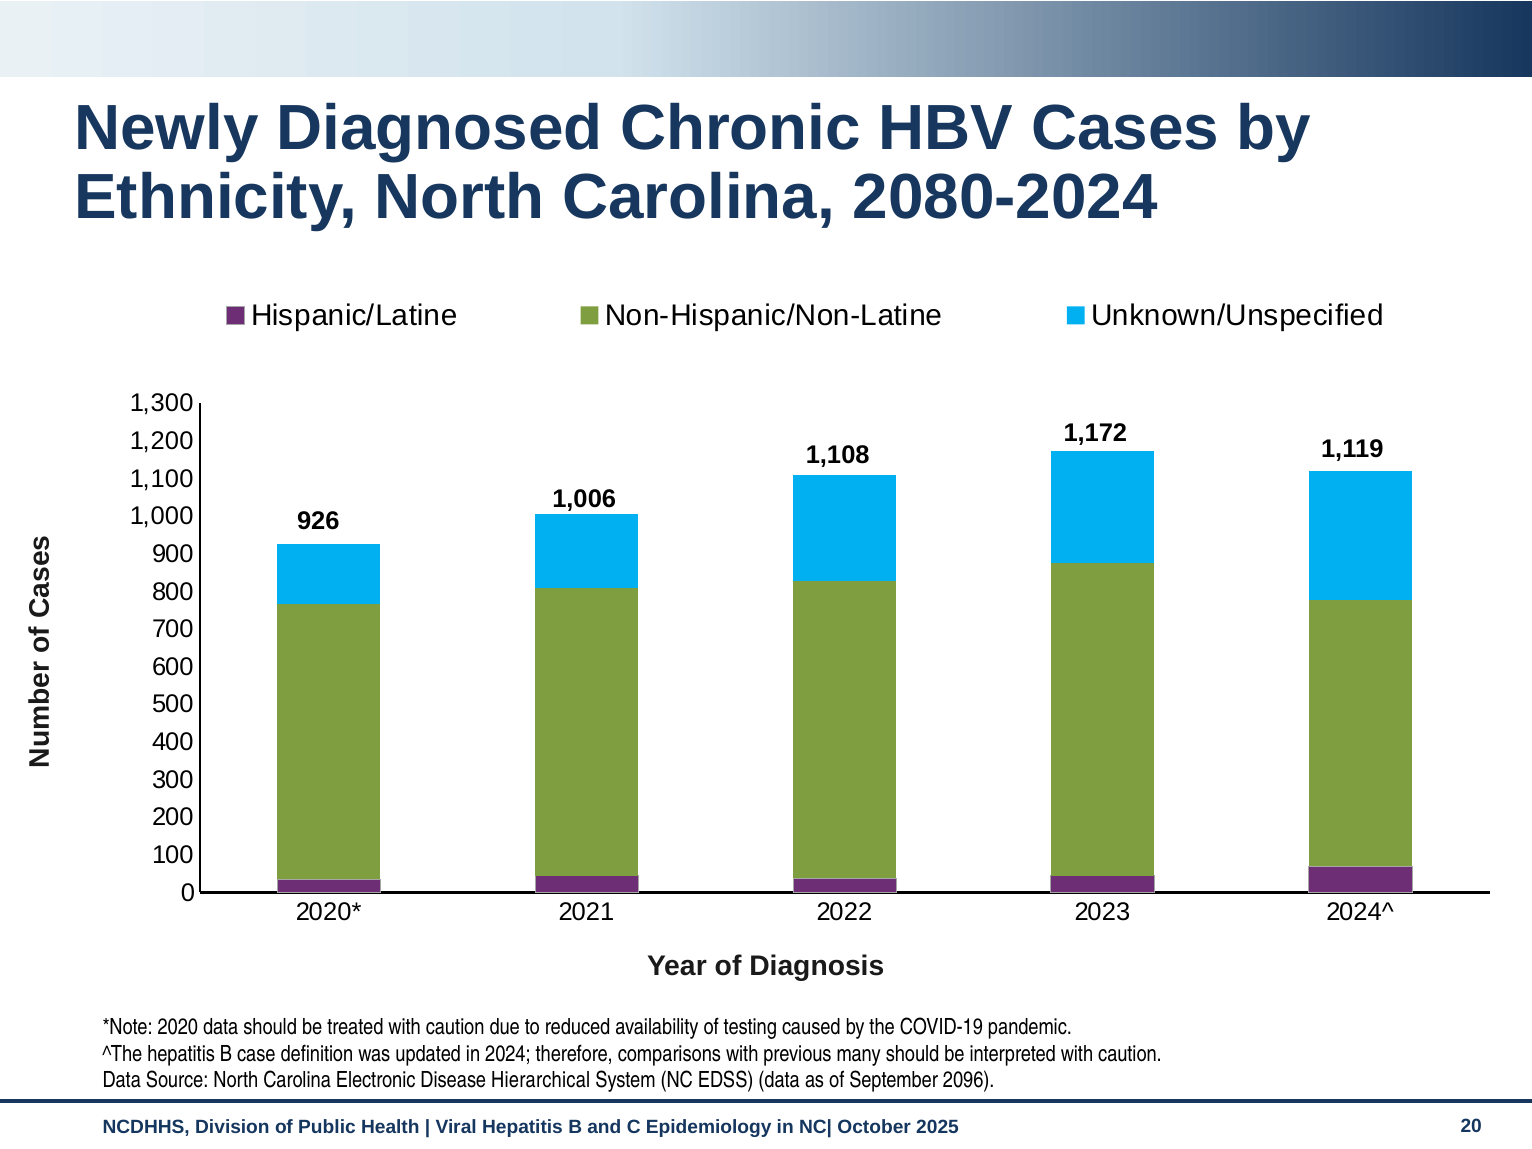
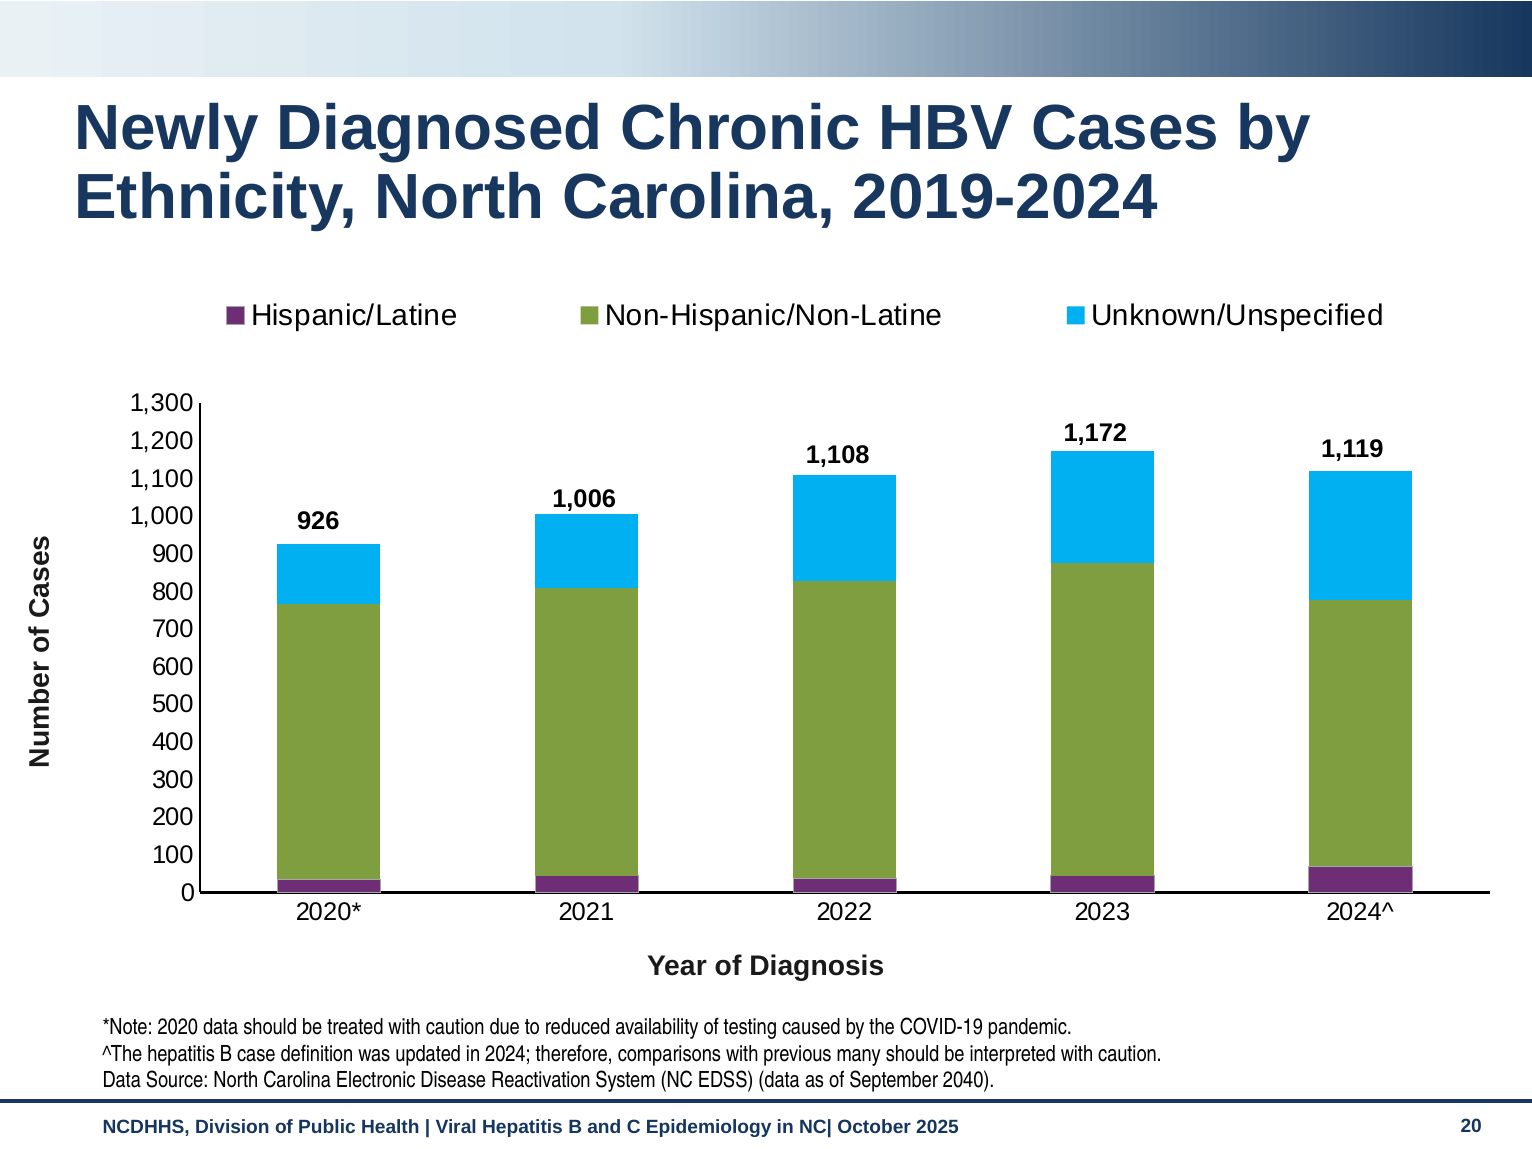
2080-2024: 2080-2024 -> 2019-2024 (1005, 197)
Hierarchical: Hierarchical -> Reactivation (541, 1080)
2096: 2096 -> 2040 (969, 1080)
